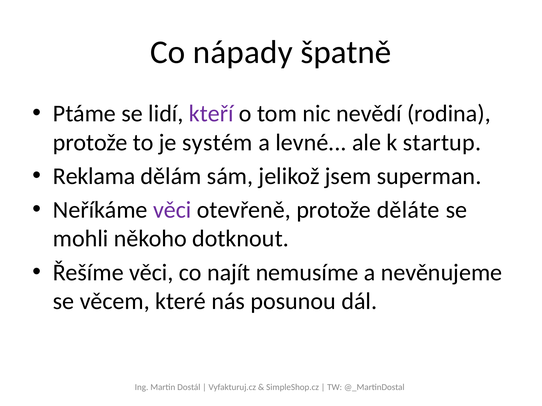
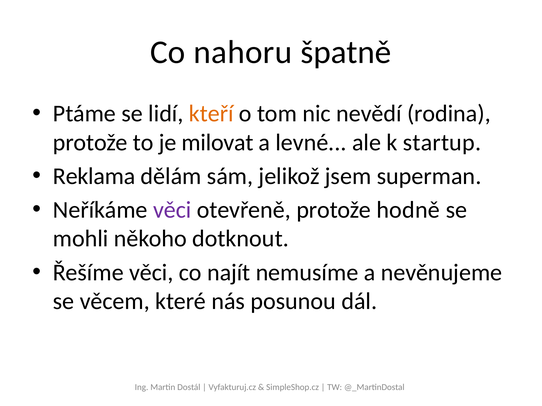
nápady: nápady -> nahoru (243, 52)
kteří colour: purple -> orange (211, 114)
systém: systém -> milovat (218, 143)
děláte: děláte -> hodně (408, 210)
